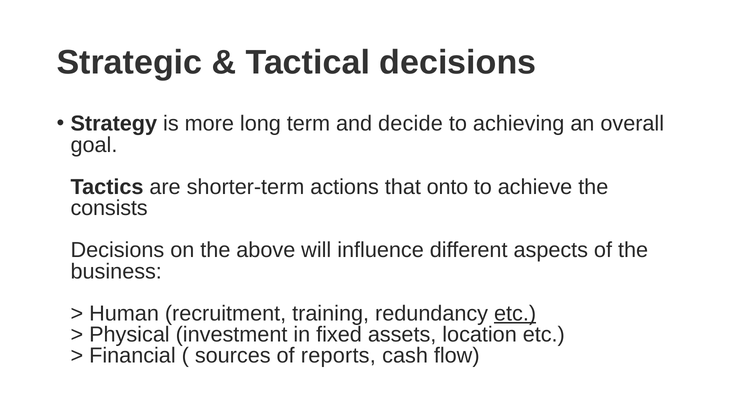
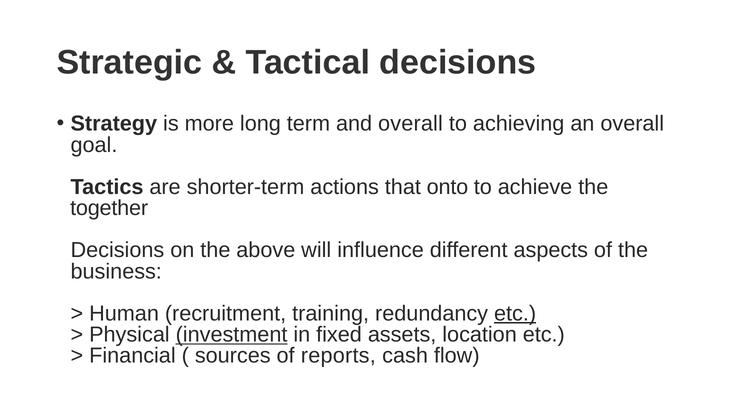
and decide: decide -> overall (410, 124)
consists: consists -> together (109, 208)
investment underline: none -> present (232, 335)
